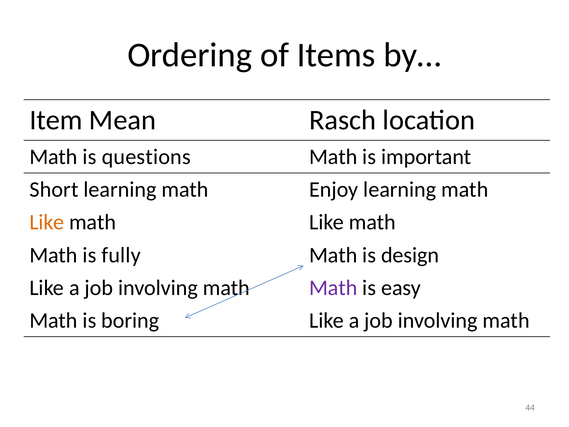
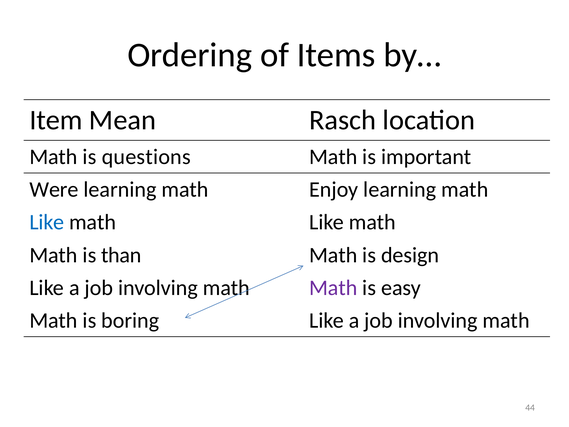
Short: Short -> Were (54, 189)
Like colour: orange -> blue (47, 222)
fully: fully -> than (121, 255)
